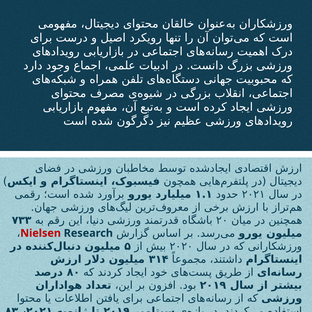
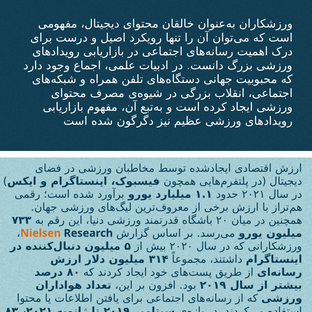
Nielsen colour: red -> orange (41, 233)
